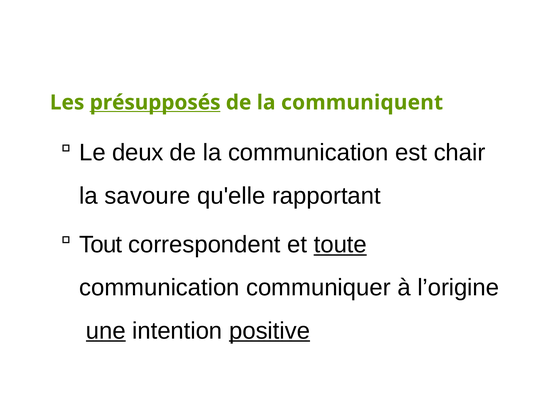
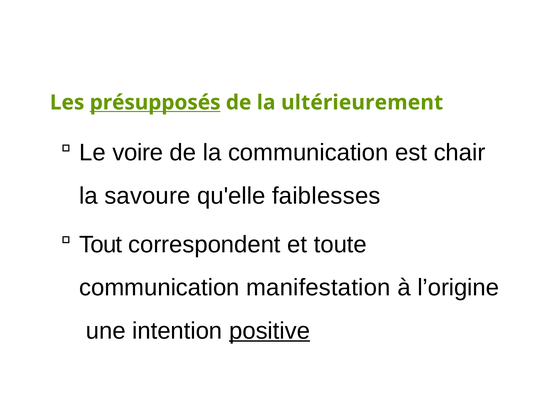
communiquent: communiquent -> ultérieurement (362, 102)
deux: deux -> voire (138, 153)
rapportant: rapportant -> faiblesses (326, 196)
toute underline: present -> none (340, 244)
communiquer: communiquer -> manifestation (318, 287)
une underline: present -> none (106, 330)
